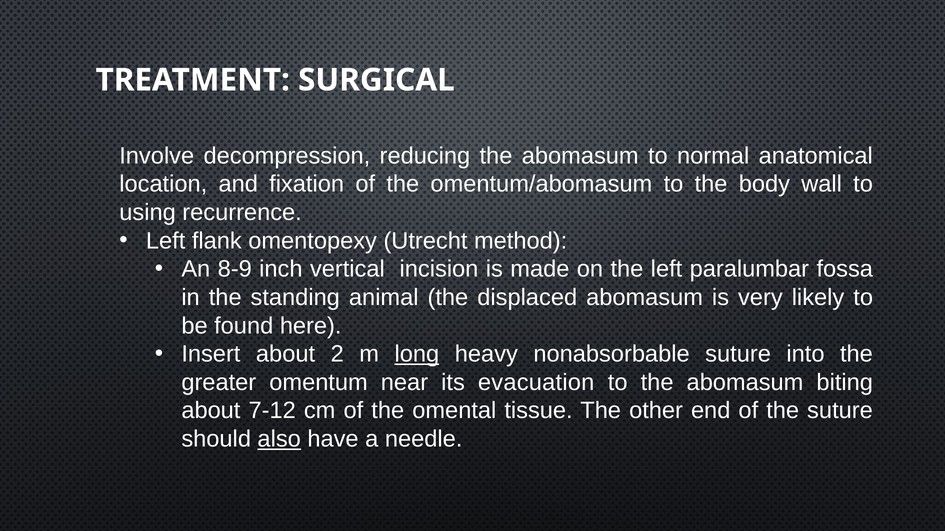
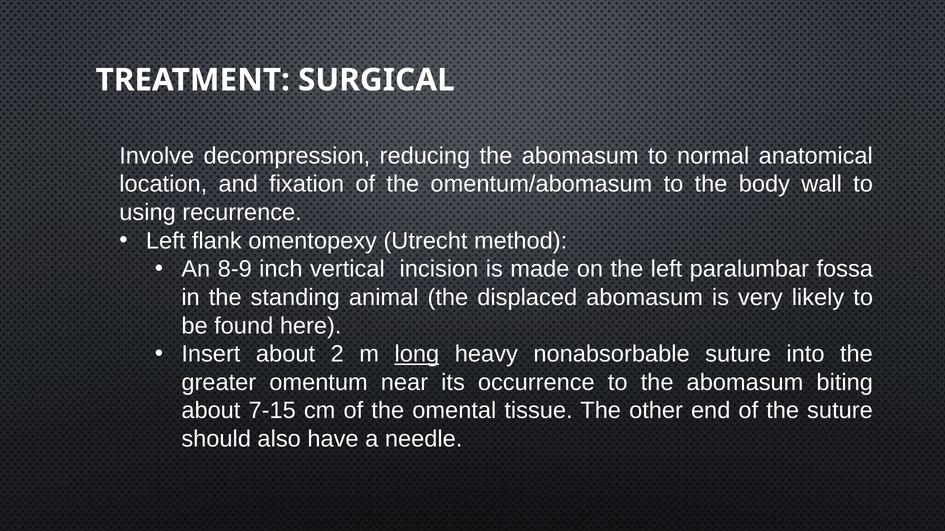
evacuation: evacuation -> occurrence (536, 383)
7-12: 7-12 -> 7-15 (272, 411)
also underline: present -> none (279, 439)
